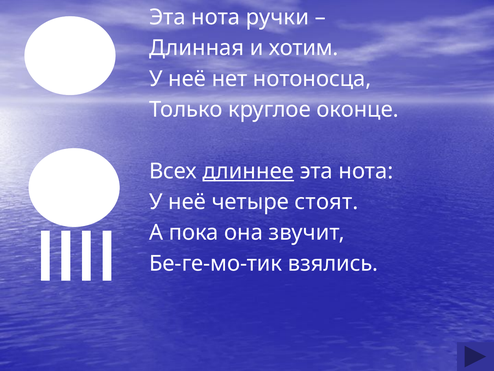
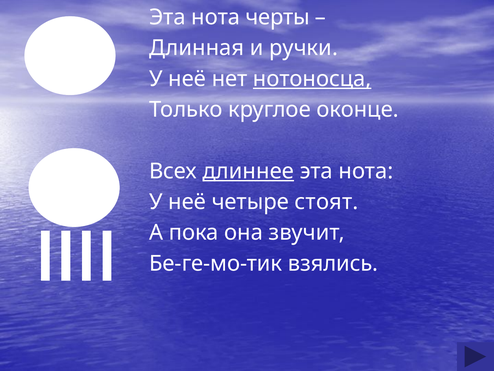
ручки: ручки -> черты (278, 17)
хотим: хотим -> ручки (303, 48)
нотоносца underline: none -> present (312, 79)
